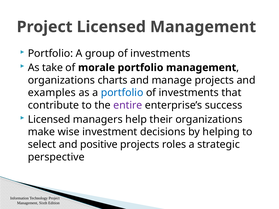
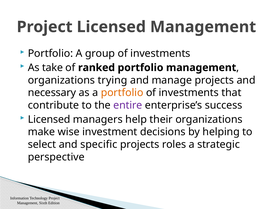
morale: morale -> ranked (96, 68)
charts: charts -> trying (112, 80)
examples: examples -> necessary (52, 93)
portfolio colour: blue -> orange (122, 93)
positive: positive -> specific (99, 145)
